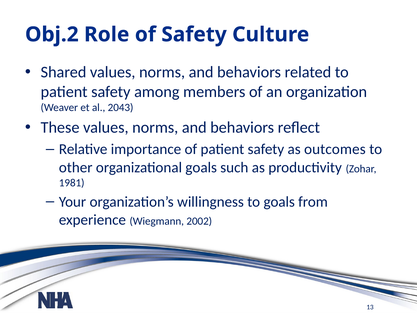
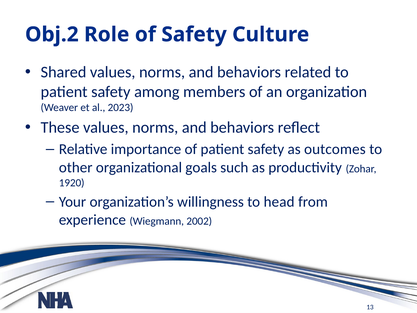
2043: 2043 -> 2023 (121, 108)
1981: 1981 -> 1920 (72, 183)
to goals: goals -> head (279, 202)
